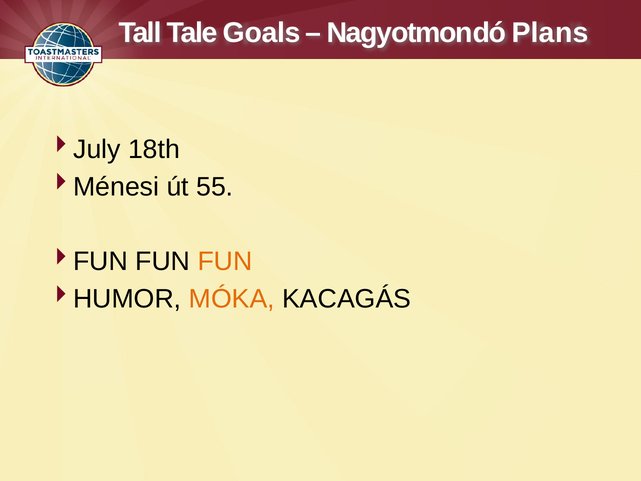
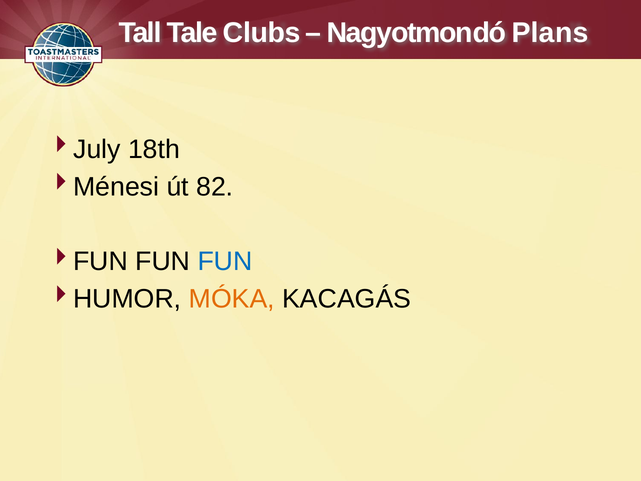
Goals: Goals -> Clubs (262, 33)
55: 55 -> 82 (215, 187)
FUN colour: orange -> blue (225, 261)
